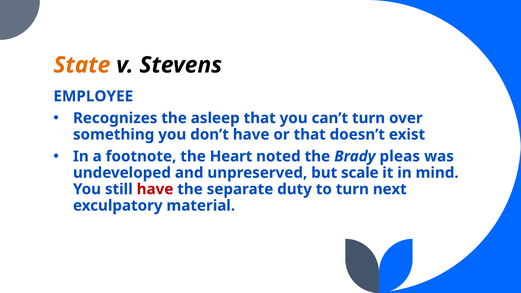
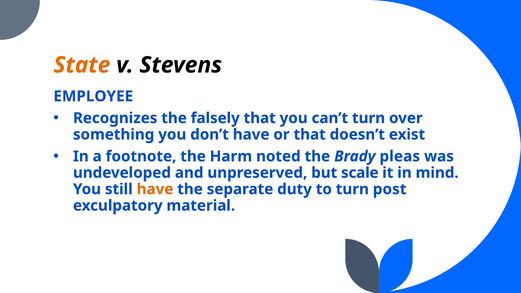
asleep: asleep -> falsely (215, 118)
Heart: Heart -> Harm (231, 156)
have colour: red -> orange (155, 189)
next: next -> post (390, 189)
